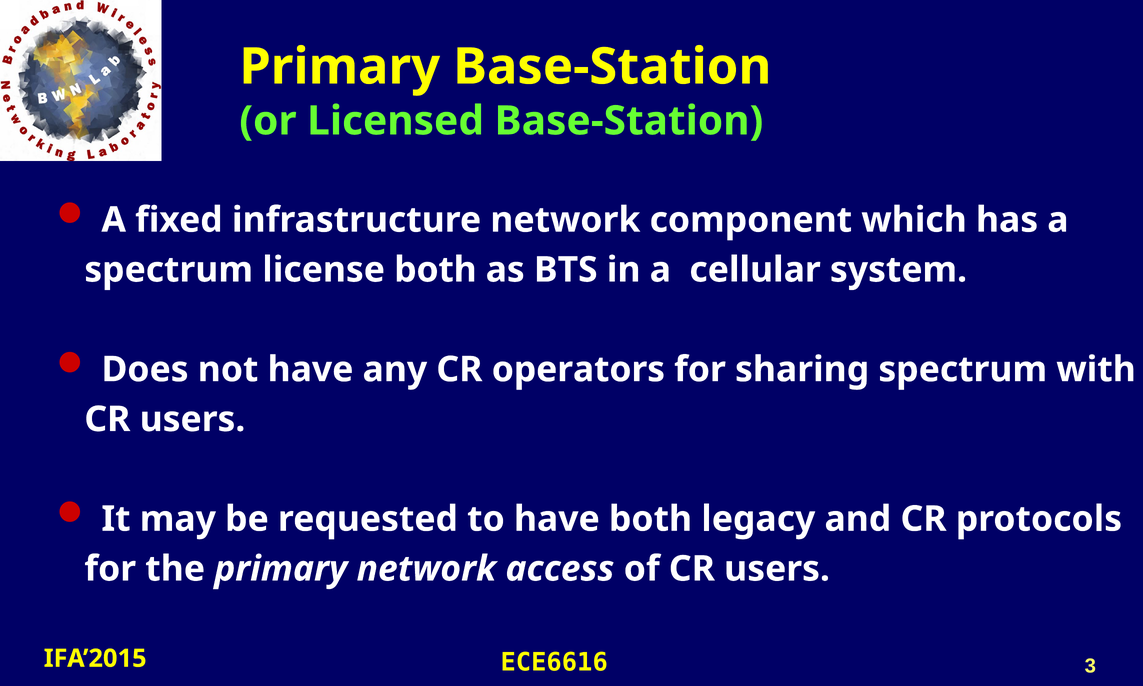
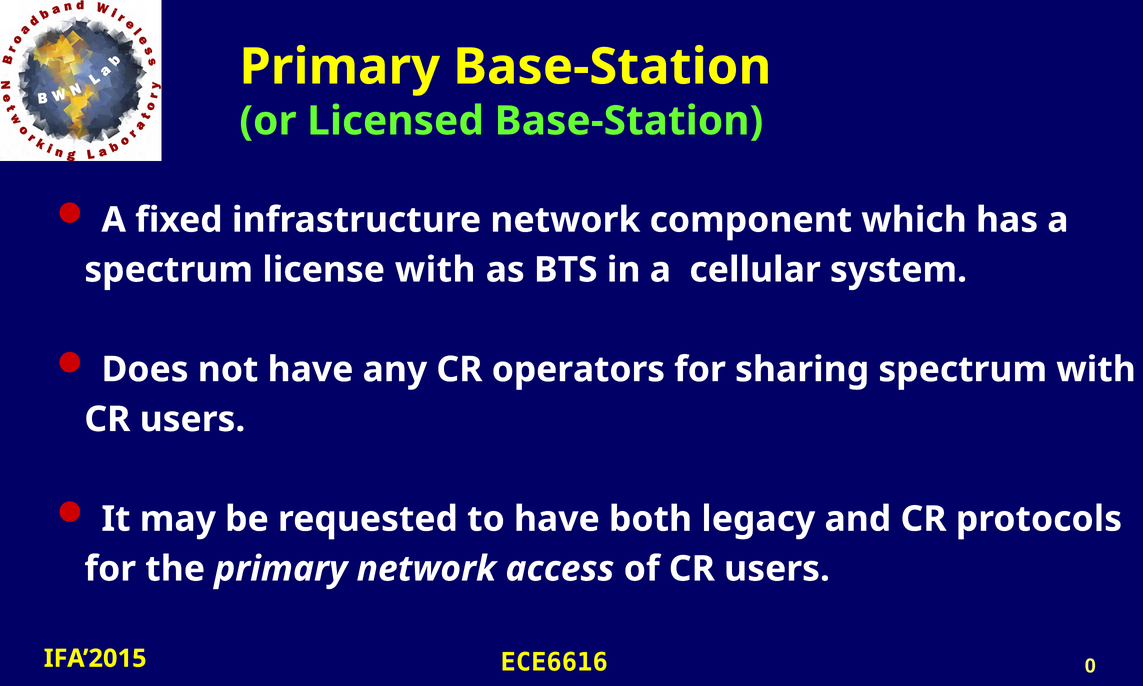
license both: both -> with (435, 270)
3: 3 -> 0 (1090, 666)
